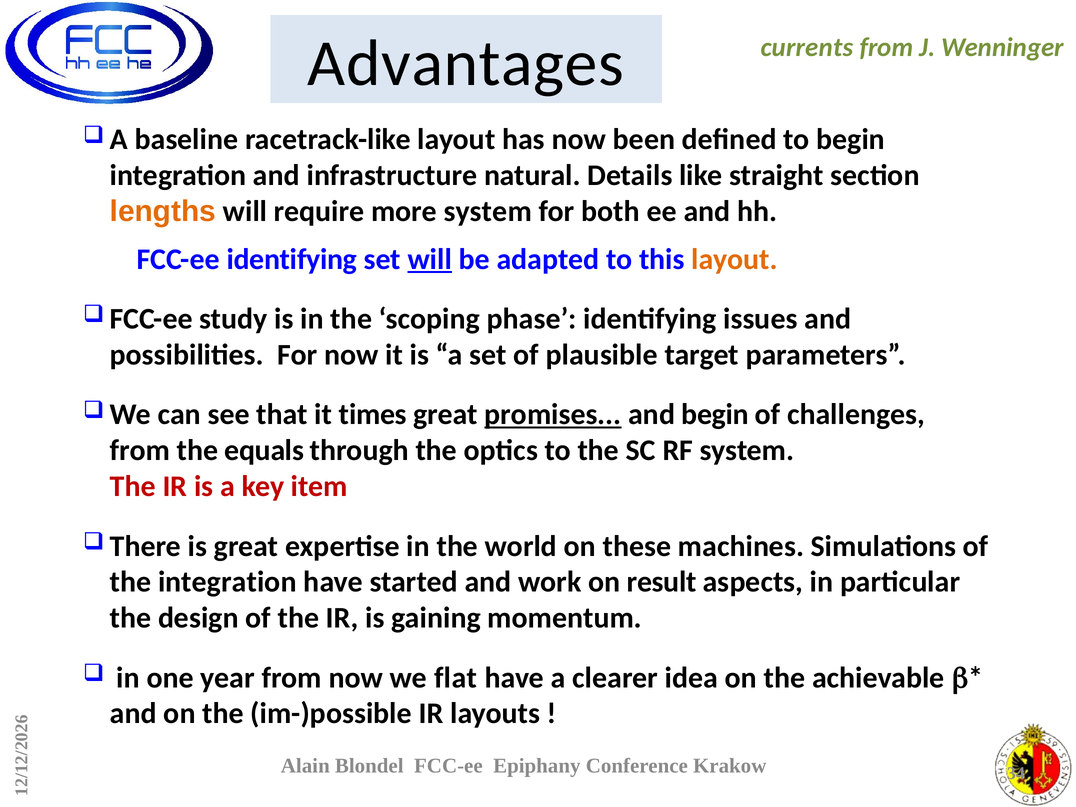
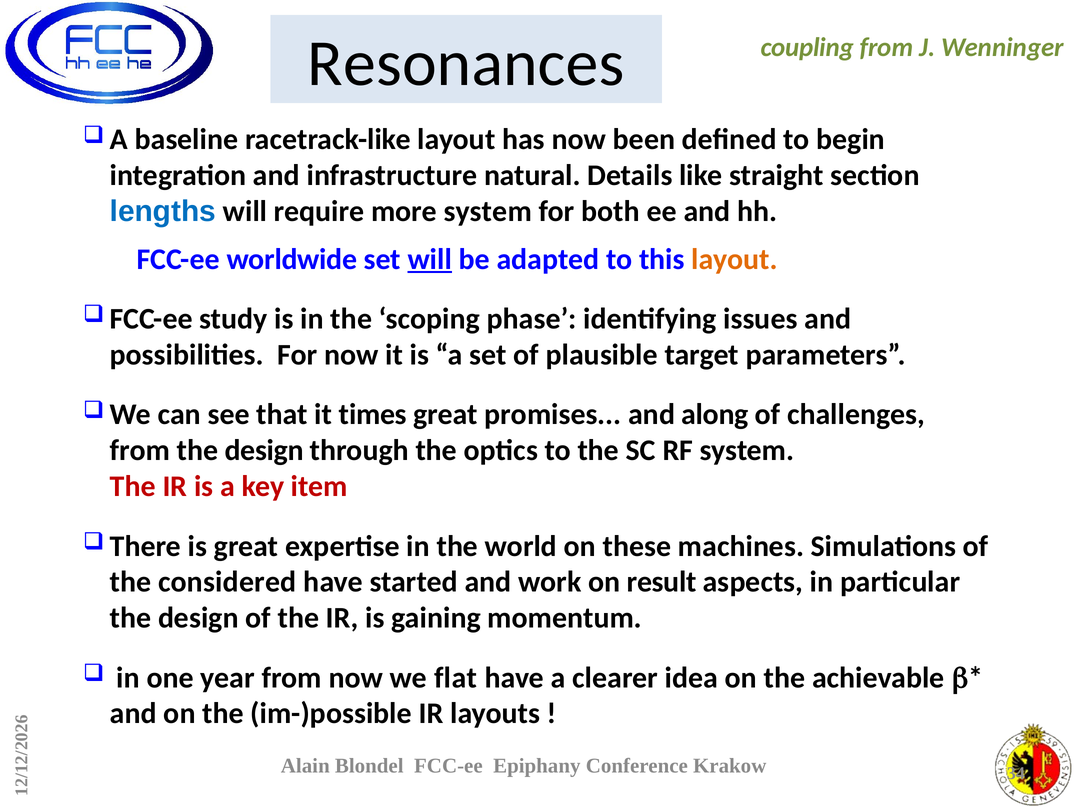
currents: currents -> coupling (807, 47)
Advantages: Advantages -> Resonances (466, 64)
lengths colour: orange -> blue (163, 211)
FCC-ee identifying: identifying -> worldwide (292, 259)
promises underline: present -> none (553, 415)
and begin: begin -> along (715, 415)
from the equals: equals -> design (264, 450)
the integration: integration -> considered (227, 582)
